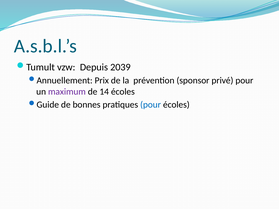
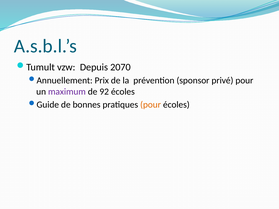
2039: 2039 -> 2070 (120, 67)
14: 14 -> 92 (104, 92)
pour colour: blue -> orange (151, 105)
